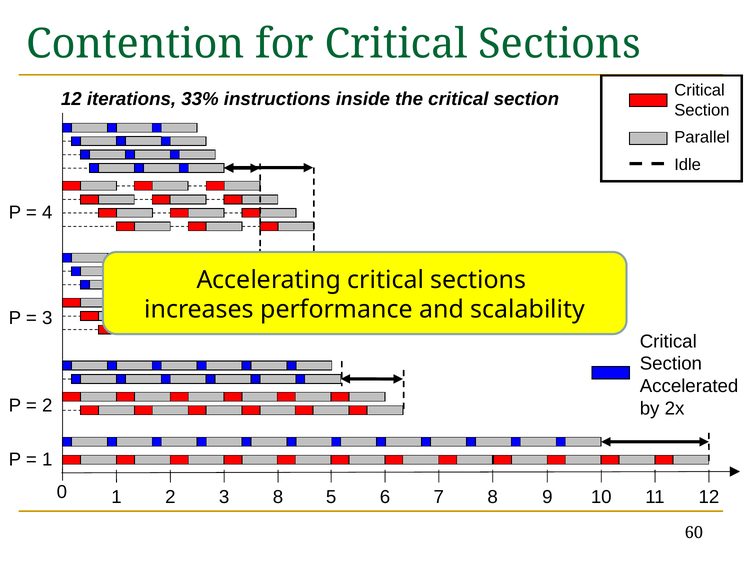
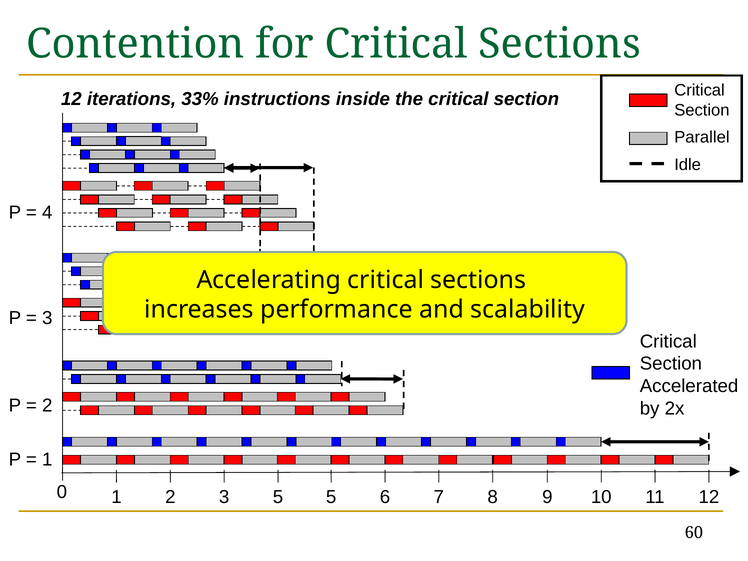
3 8: 8 -> 5 (278, 497)
